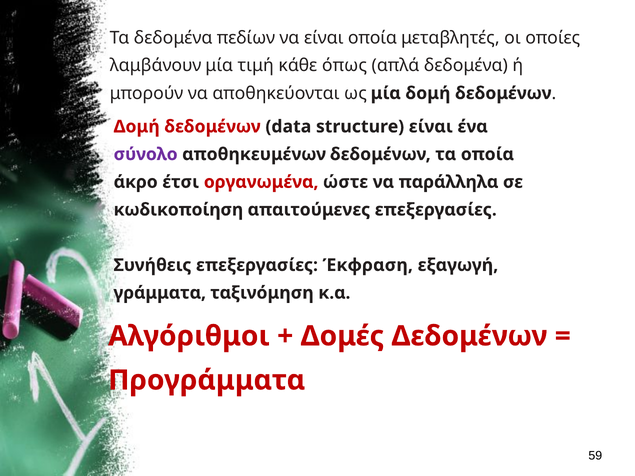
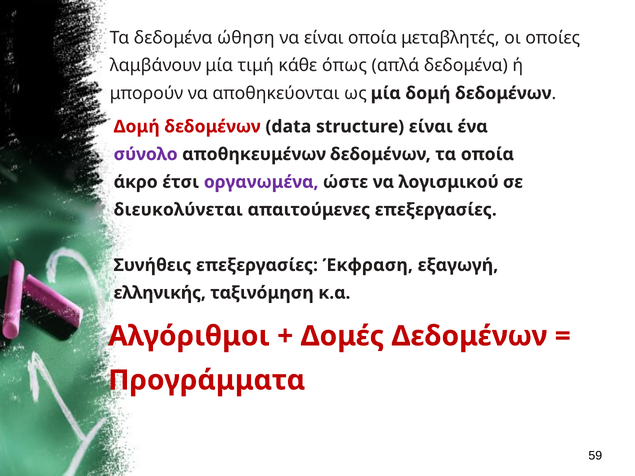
πεδίων: πεδίων -> ώθηση (246, 38)
οργανωμένα colour: red -> purple (261, 182)
παράλληλα: παράλληλα -> λογισμικού (449, 182)
κωδικοποίηση: κωδικοποίηση -> διευκολύνεται (178, 210)
γράμματα: γράμματα -> ελληνικής (160, 293)
